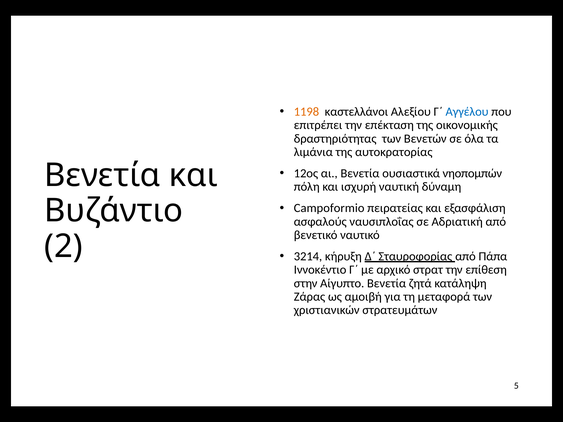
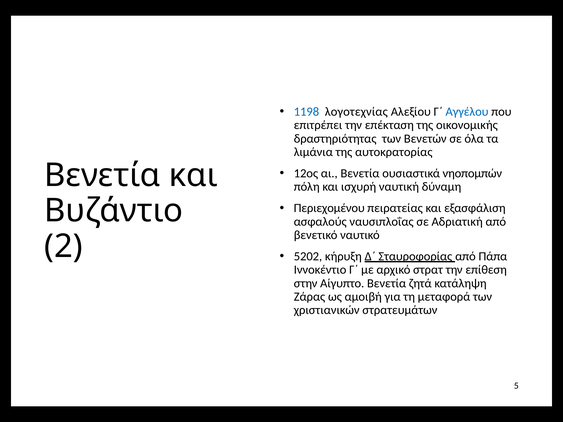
1198 colour: orange -> blue (306, 112)
καστελλάνοι: καστελλάνοι -> λογοτεχνίας (356, 112)
Campoformio: Campoformio -> Περιεχομένου (329, 208)
3214: 3214 -> 5202 (308, 256)
